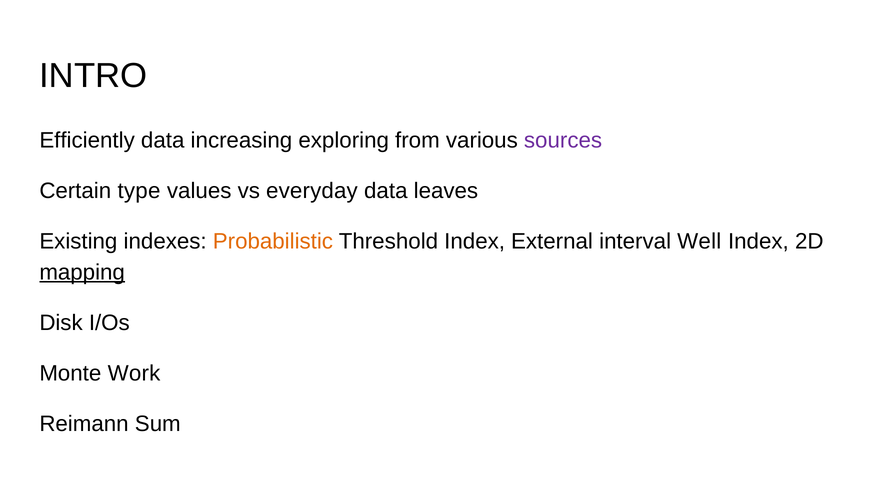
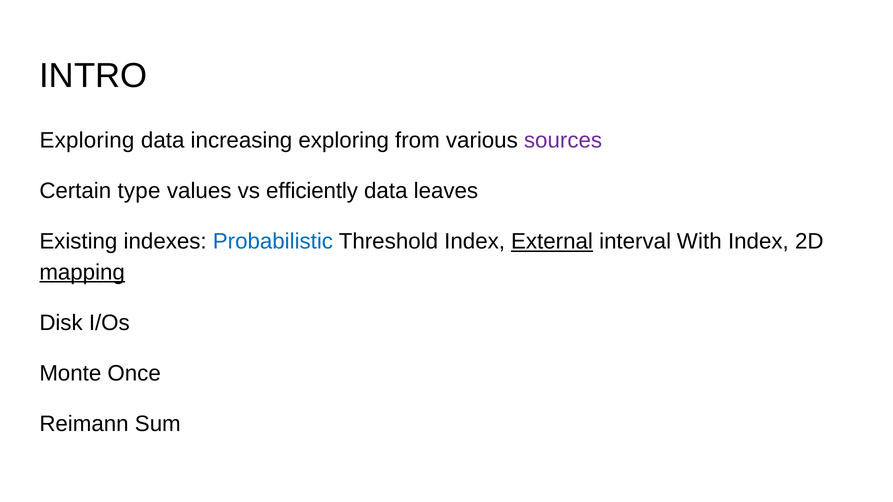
Efficiently: Efficiently -> Exploring (87, 140)
everyday: everyday -> efficiently (312, 191)
Probabilistic colour: orange -> blue (273, 242)
External underline: none -> present (552, 242)
Well: Well -> With (699, 242)
Work: Work -> Once (134, 374)
